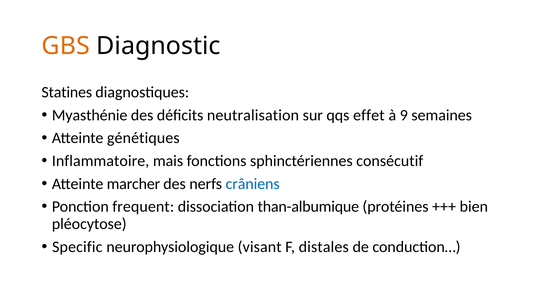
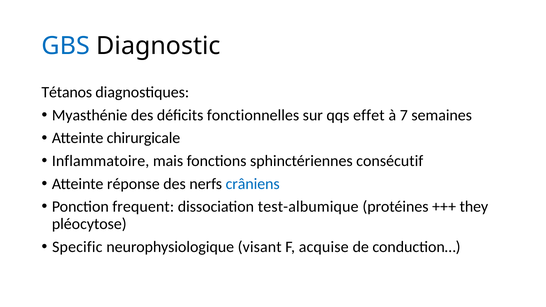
GBS colour: orange -> blue (66, 46)
Statines: Statines -> Tétanos (67, 92)
neutralisation: neutralisation -> fonctionnelles (253, 115)
9: 9 -> 7 (404, 115)
génétiques: génétiques -> chirurgicale (143, 138)
marcher: marcher -> réponse (133, 184)
than-albumique: than-albumique -> test-albumique (308, 207)
bien: bien -> they (474, 207)
distales: distales -> acquise (324, 247)
